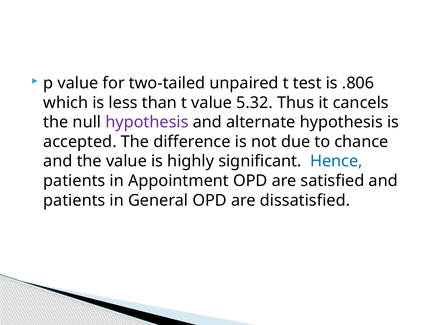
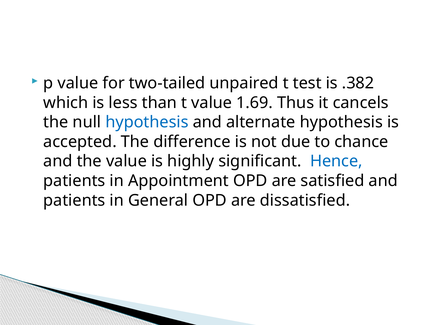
.806: .806 -> .382 (358, 83)
5.32: 5.32 -> 1.69 (255, 103)
hypothesis colour: purple -> blue (147, 122)
